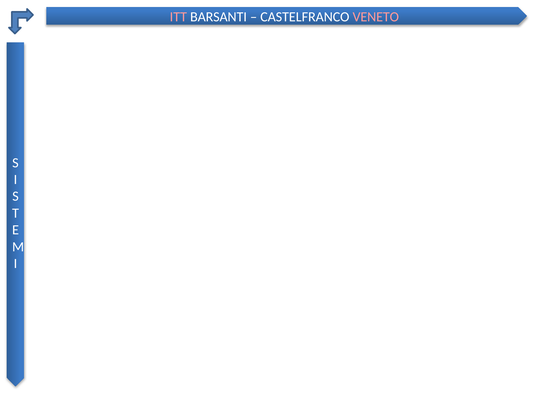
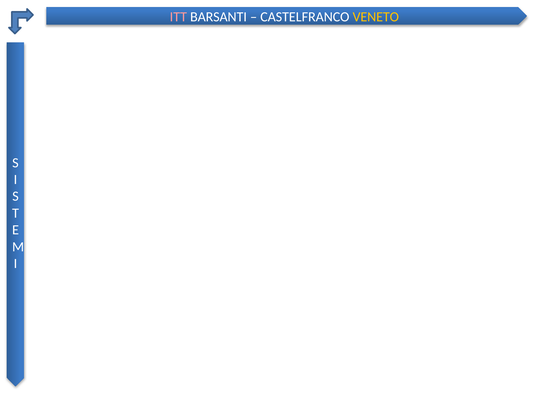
VENETO colour: pink -> yellow (376, 17)
